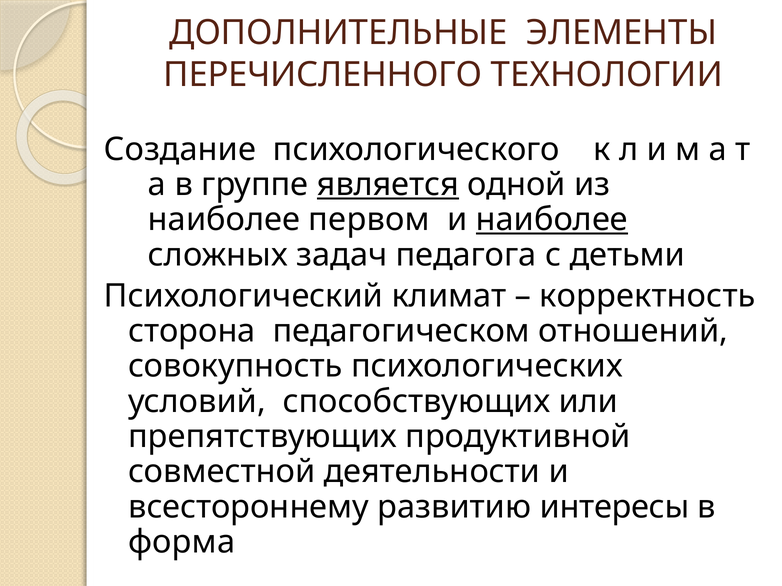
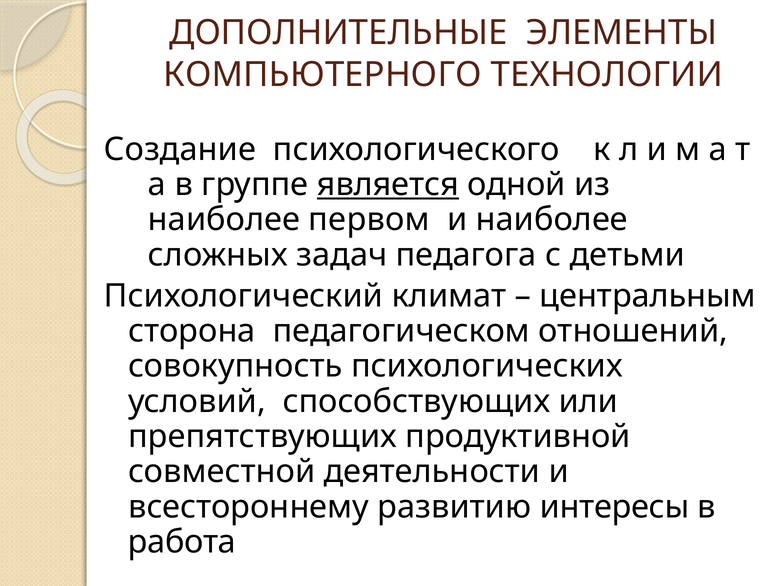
ПЕРЕЧИСЛЕННОГО: ПЕРЕЧИСЛЕННОГО -> КОМПЬЮТЕРНОГО (323, 75)
наиболее underline: present -> none (552, 220)
корректность: корректность -> центральным (648, 296)
форма: форма -> работа (182, 542)
